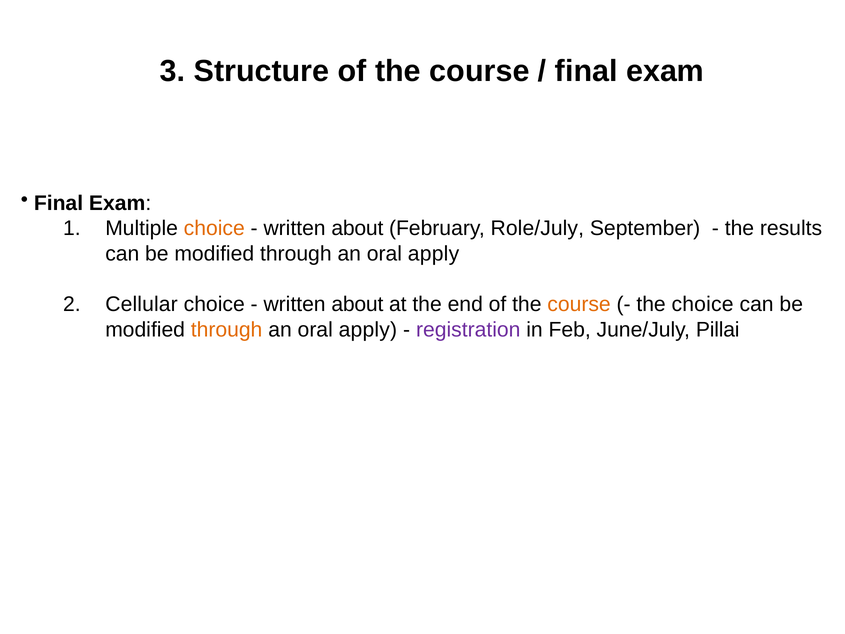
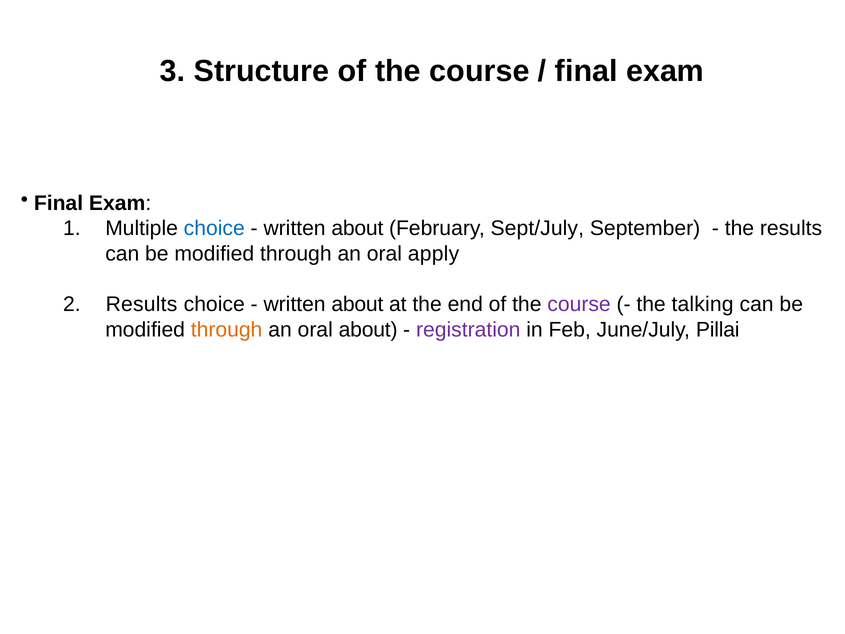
choice colour: orange -> blue (214, 228)
Role/July: Role/July -> Sept/July (537, 228)
Cellular: Cellular -> Results (141, 304)
course colour: orange -> purple (579, 304)
the choice: choice -> talking (703, 304)
apply: apply -> about (368, 330)
